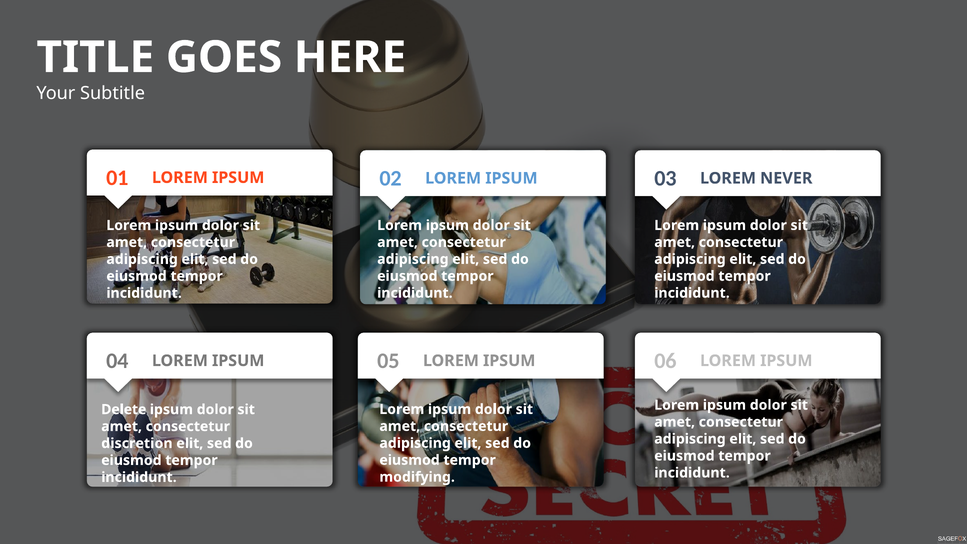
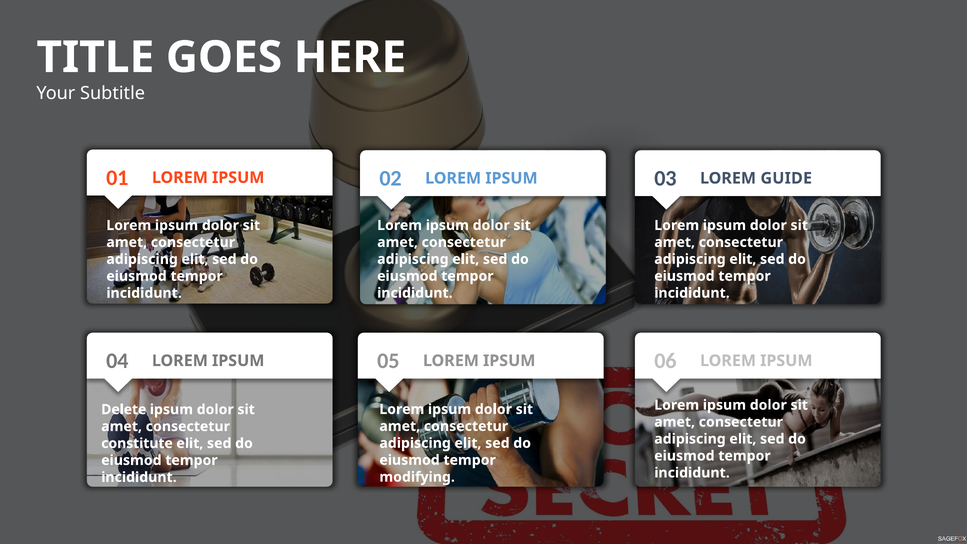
NEVER: NEVER -> GUIDE (786, 178)
discretion: discretion -> constitute (137, 443)
